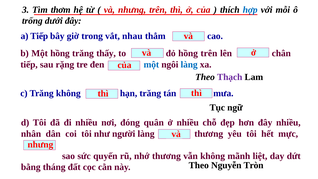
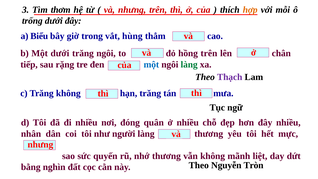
hợp colour: blue -> orange (250, 10)
a Tiếp: Tiếp -> Biểu (39, 36)
nhau: nhau -> hùng (132, 36)
Một hồng: hồng -> dưới (60, 53)
trăng thấy: thấy -> ngôi (106, 53)
làng colour: blue -> green (189, 64)
tháng: tháng -> nghìn (54, 167)
